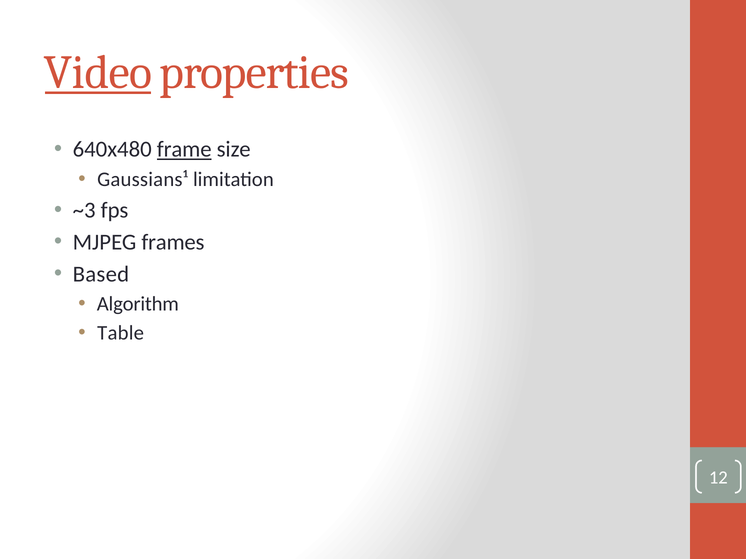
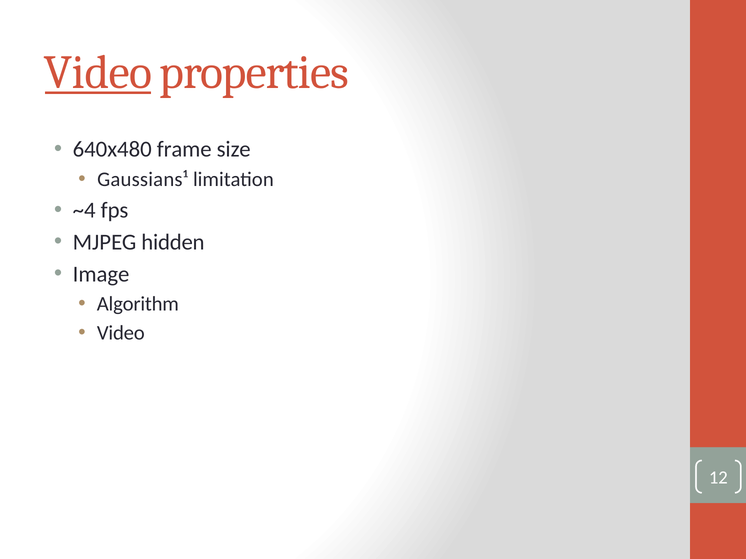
frame underline: present -> none (184, 150)
~3: ~3 -> ~4 (84, 210)
frames: frames -> hidden (173, 242)
Based: Based -> Image (101, 274)
Table: Table -> Video (121, 333)
